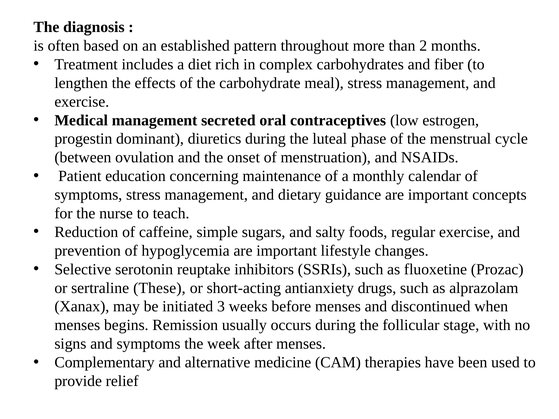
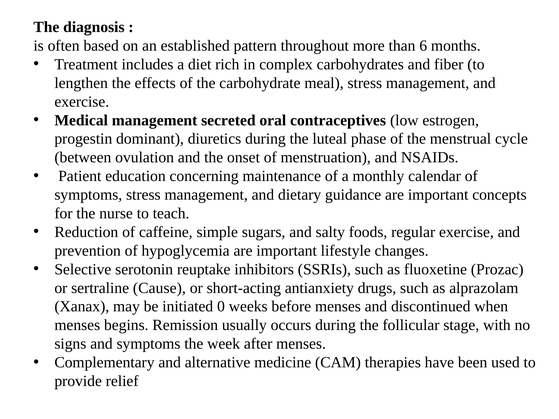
2: 2 -> 6 (423, 46)
These: These -> Cause (159, 288)
3: 3 -> 0 (221, 307)
